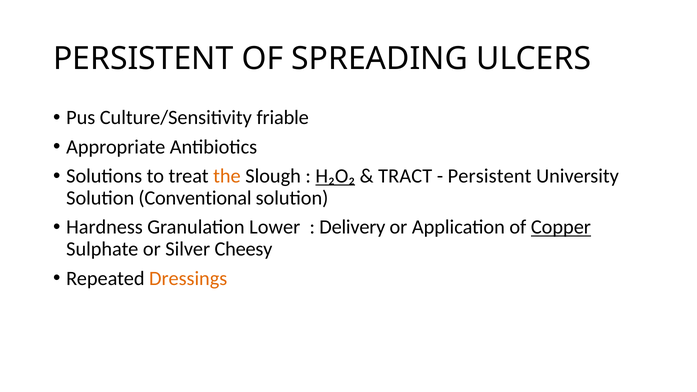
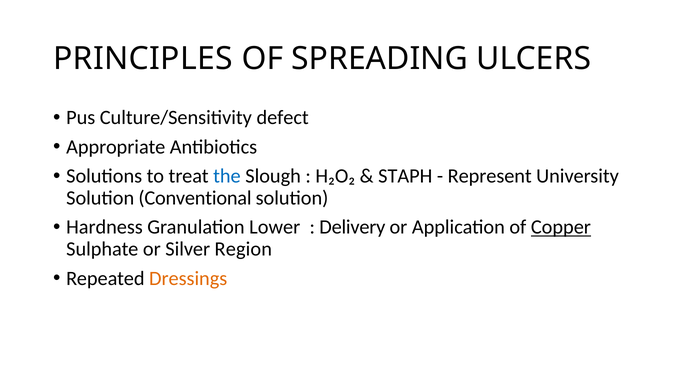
PERSISTENT: PERSISTENT -> PRINCIPLES (143, 59)
friable: friable -> defect (283, 118)
the colour: orange -> blue (227, 176)
H₂O₂ underline: present -> none (335, 176)
TRACT: TRACT -> STAPH (405, 176)
Persistent: Persistent -> Represent (490, 176)
Cheesy: Cheesy -> Region (243, 249)
